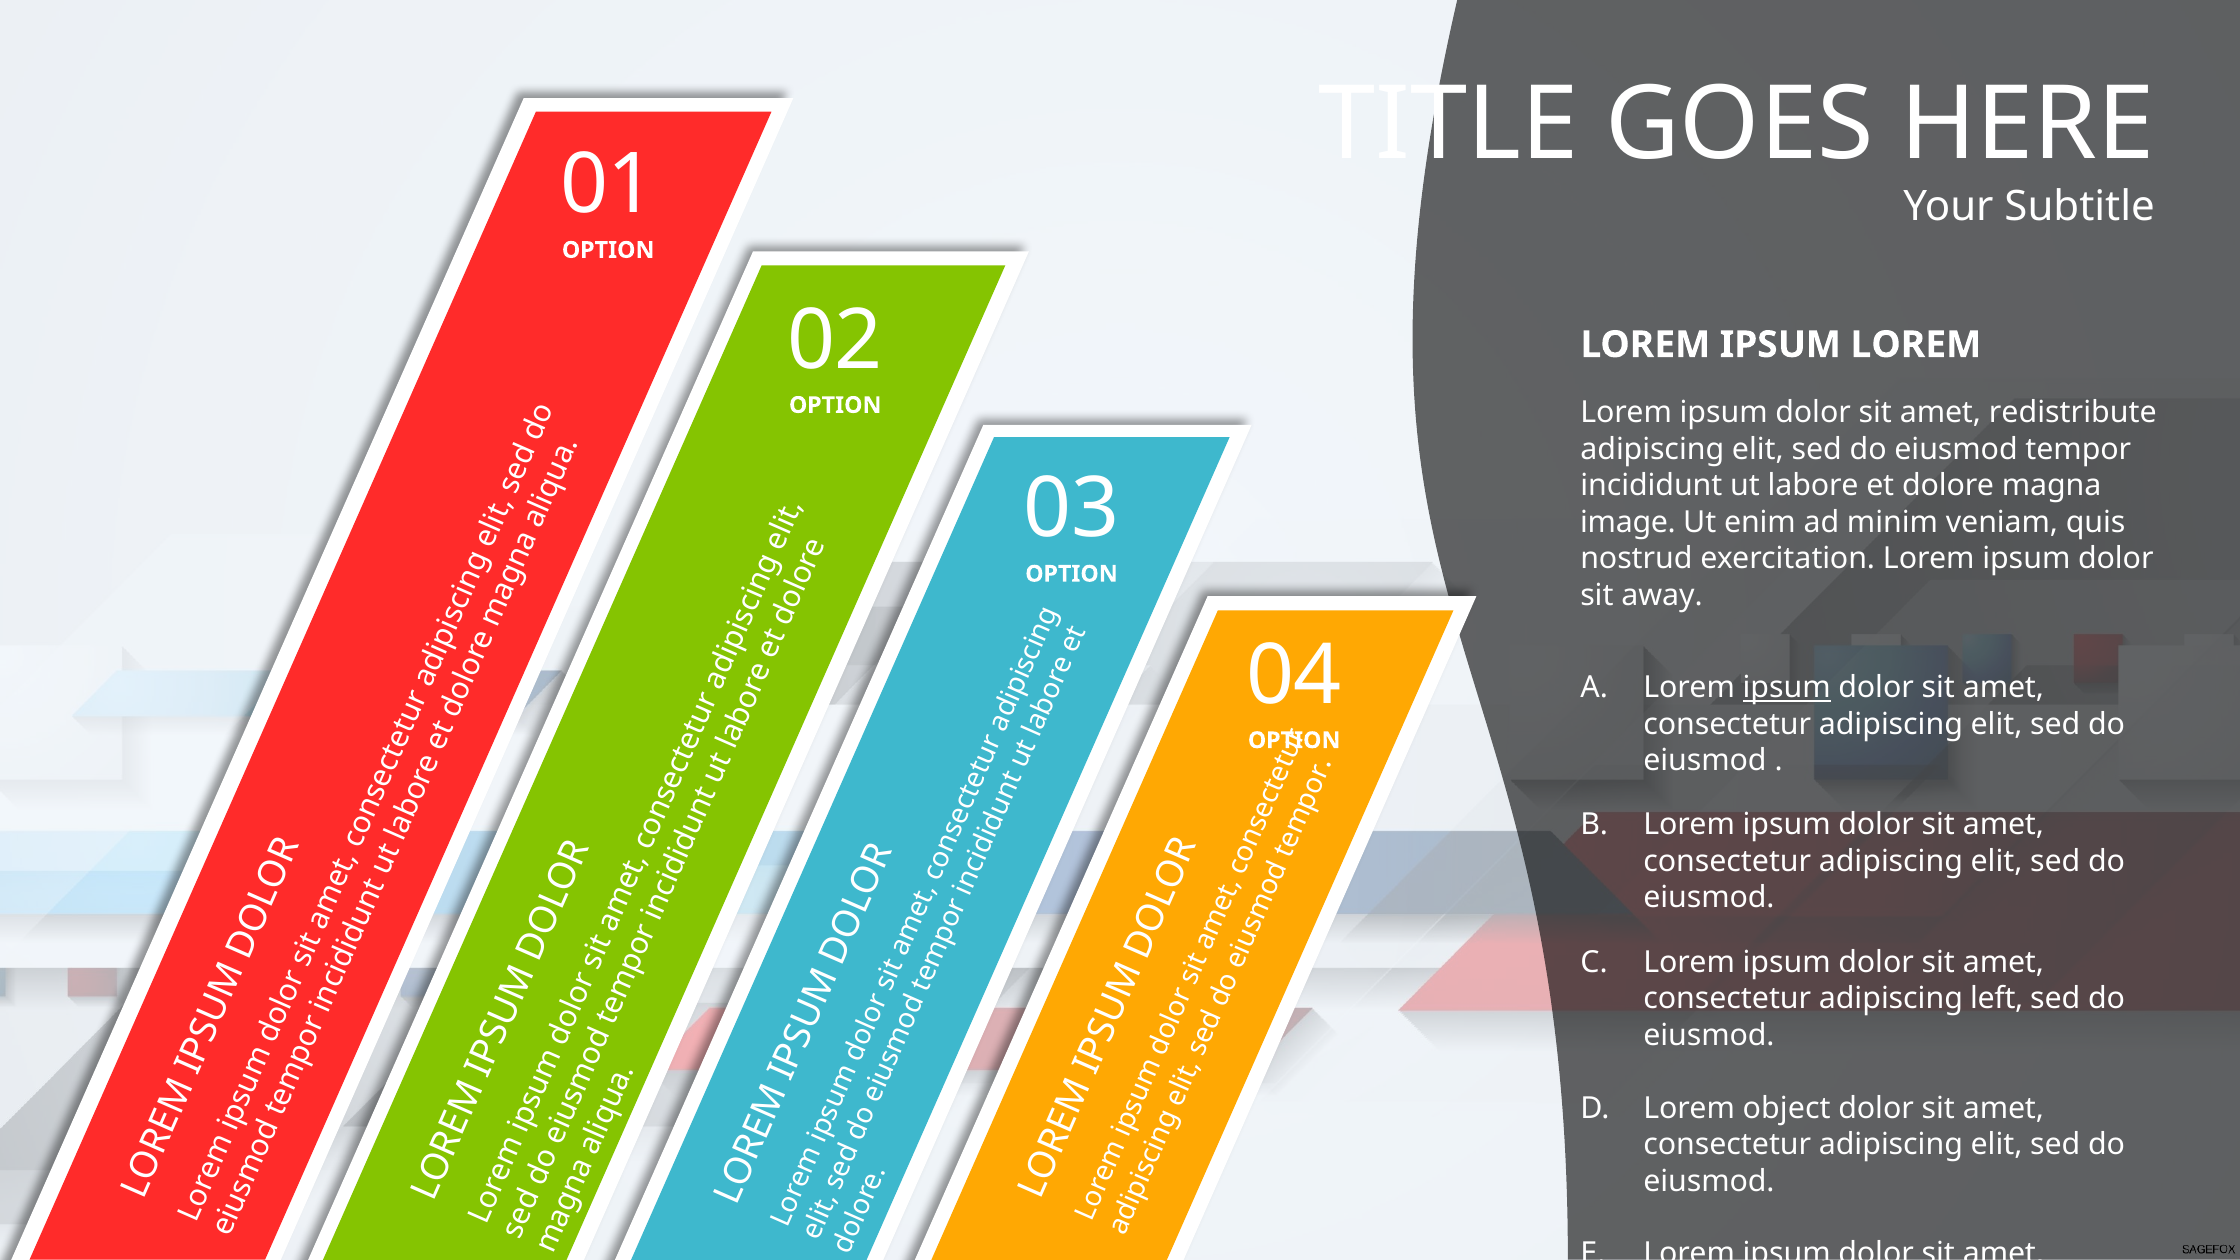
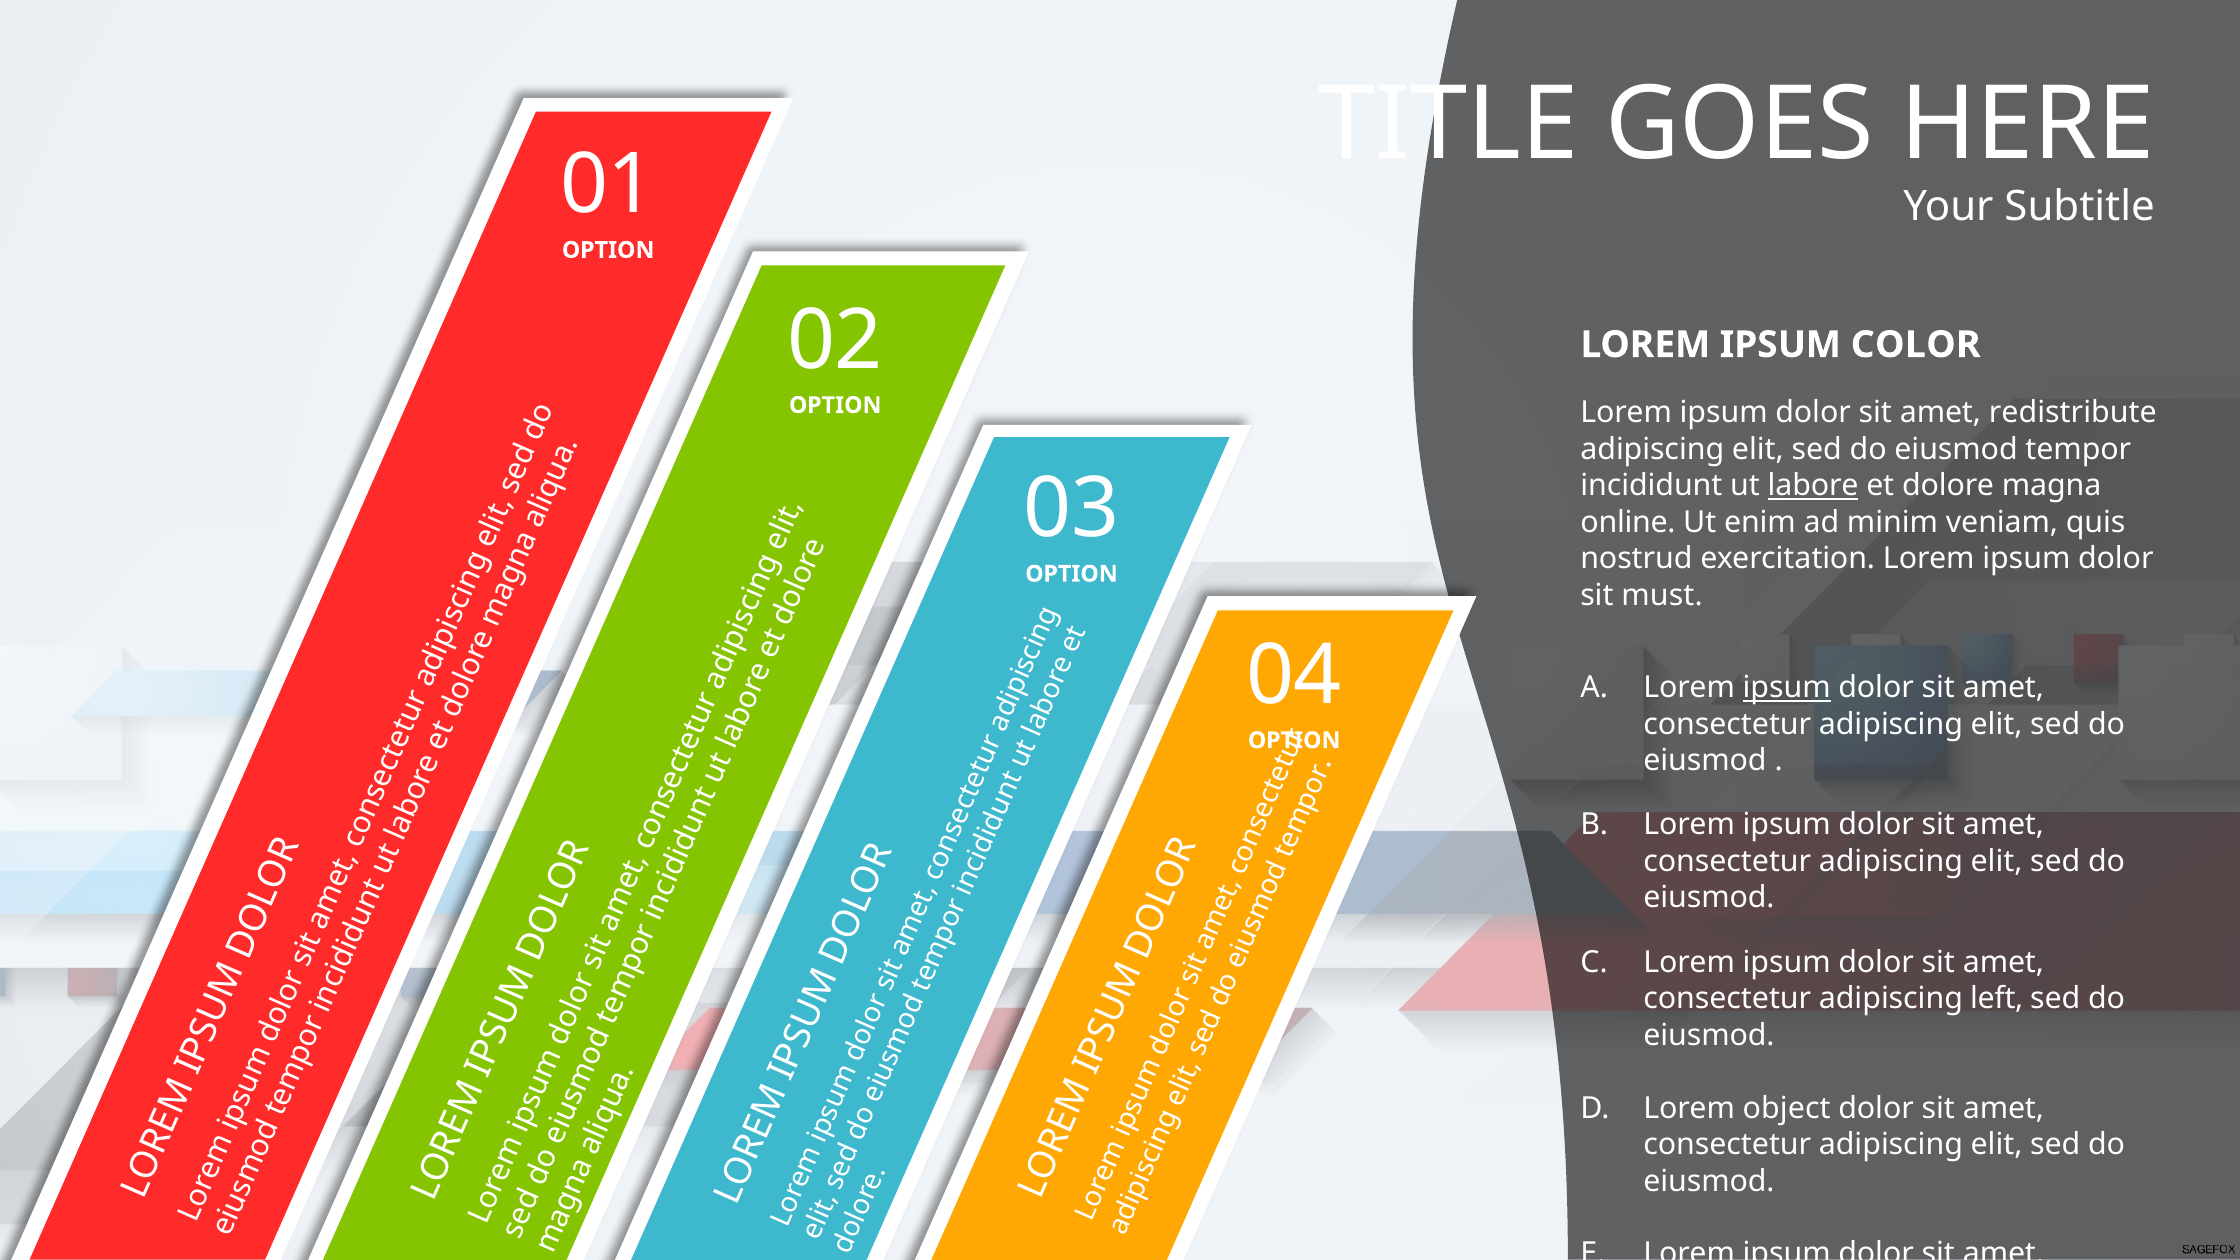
IPSUM LOREM: LOREM -> COLOR (1916, 345)
labore underline: none -> present (1813, 486)
image: image -> online (1628, 522)
away: away -> must (1662, 595)
